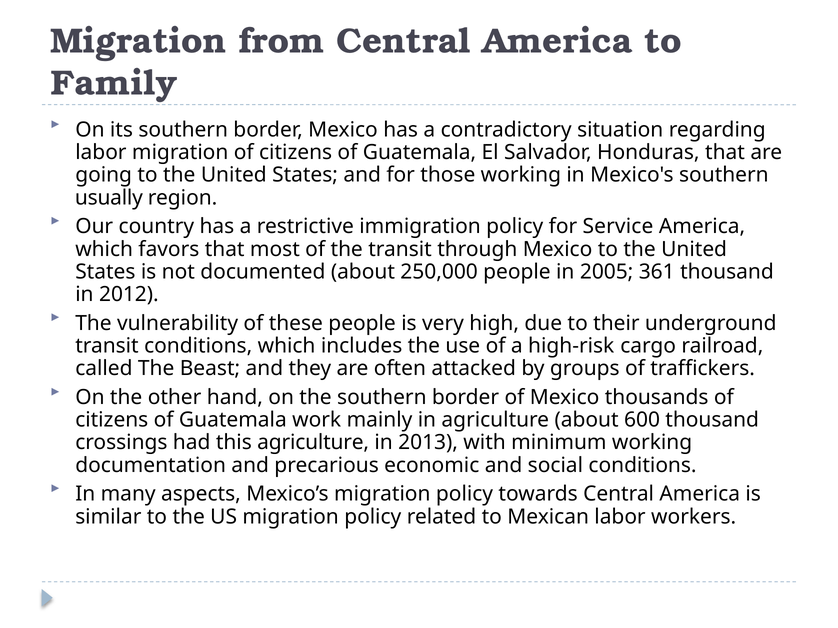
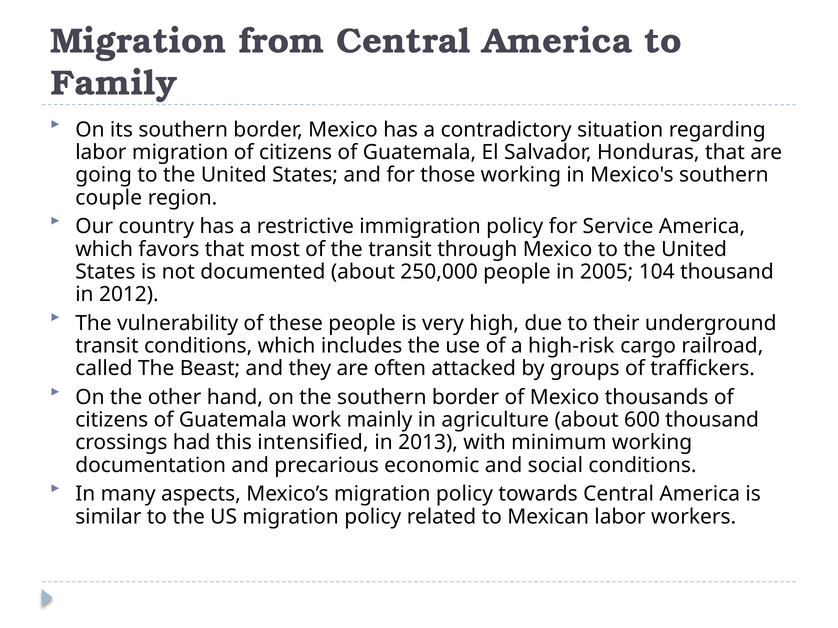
usually: usually -> couple (109, 198)
361: 361 -> 104 (657, 272)
this agriculture: agriculture -> intensified (313, 443)
